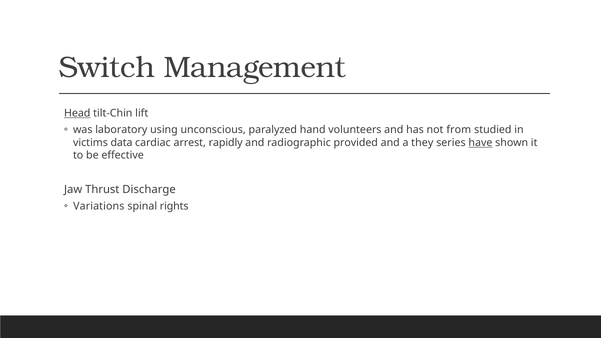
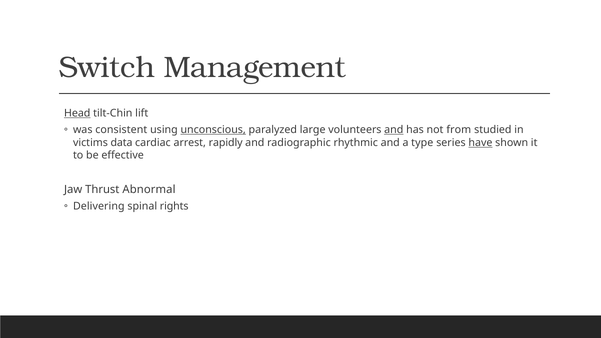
laboratory: laboratory -> consistent (121, 130)
unconscious underline: none -> present (213, 130)
hand: hand -> large (313, 130)
and underline: none -> present (394, 130)
provided: provided -> rhythmic (356, 143)
they: they -> type (422, 143)
Discharge: Discharge -> Abnormal (149, 190)
Variations: Variations -> Delivering (99, 207)
